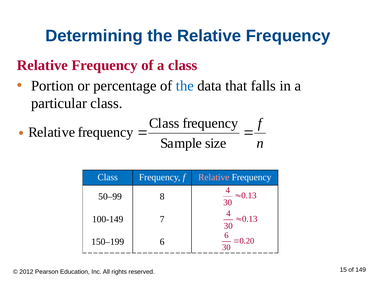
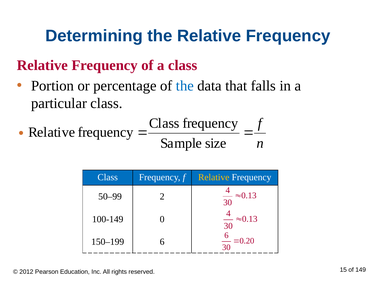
Relative colour: pink -> yellow (214, 177)
8: 8 -> 2 (162, 197)
7: 7 -> 0 (162, 219)
